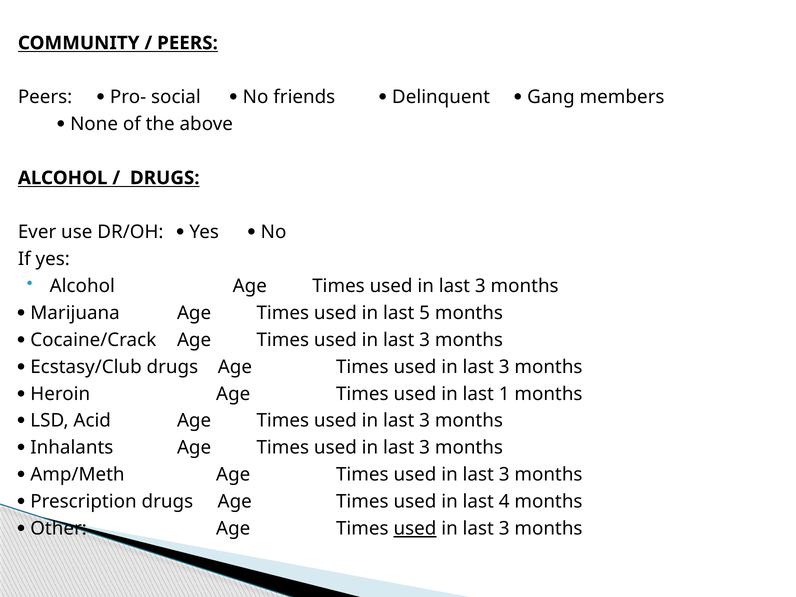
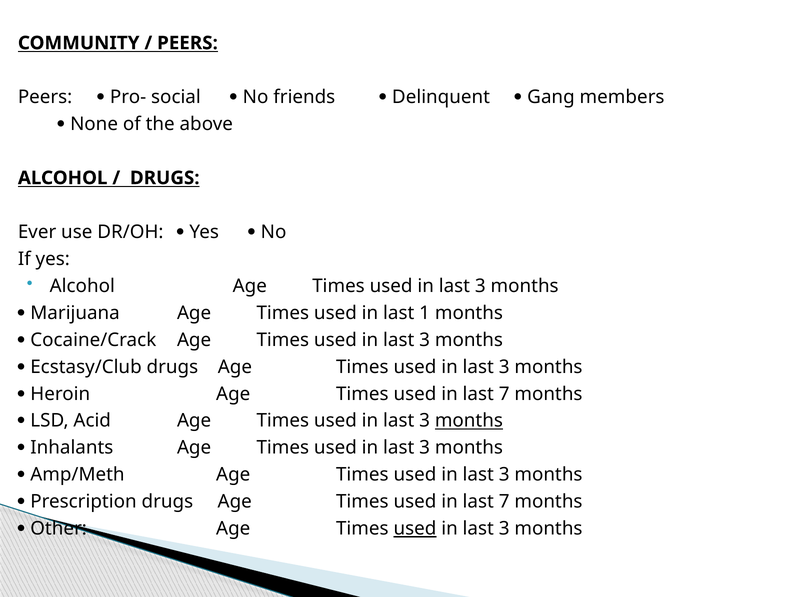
5: 5 -> 1 (425, 313)
1: 1 -> 7 (504, 394)
months underline: none -> present (469, 421)
4: 4 -> 7 (504, 502)
